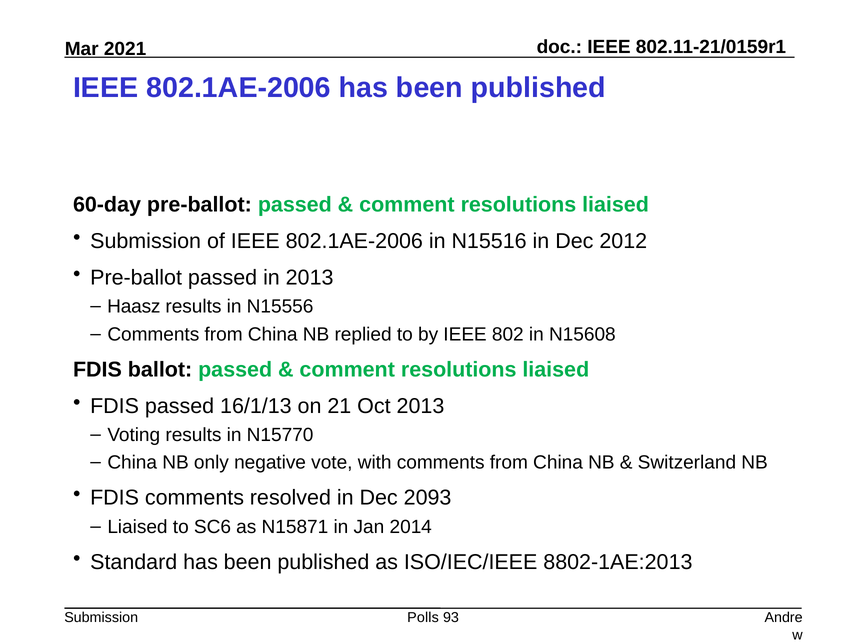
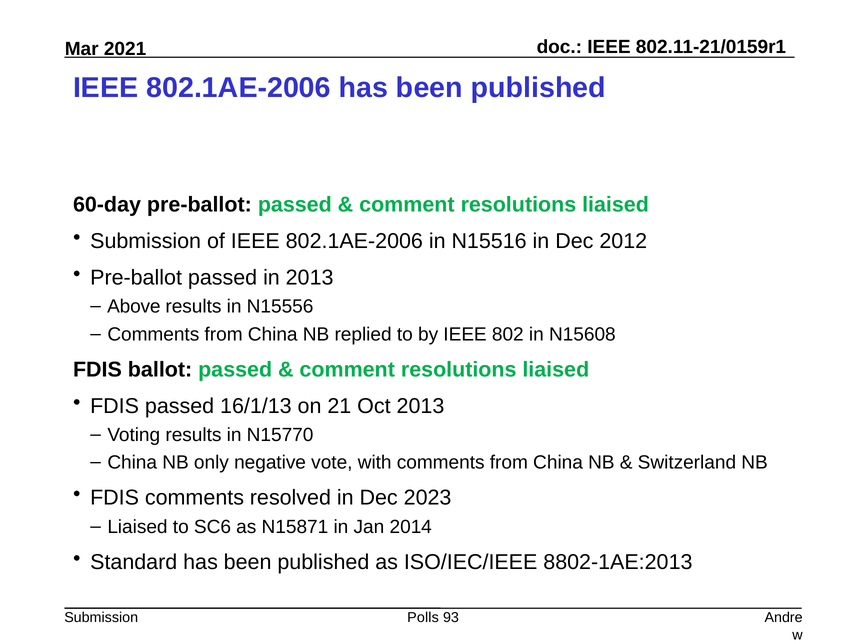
Haasz: Haasz -> Above (134, 307)
2093: 2093 -> 2023 (428, 498)
